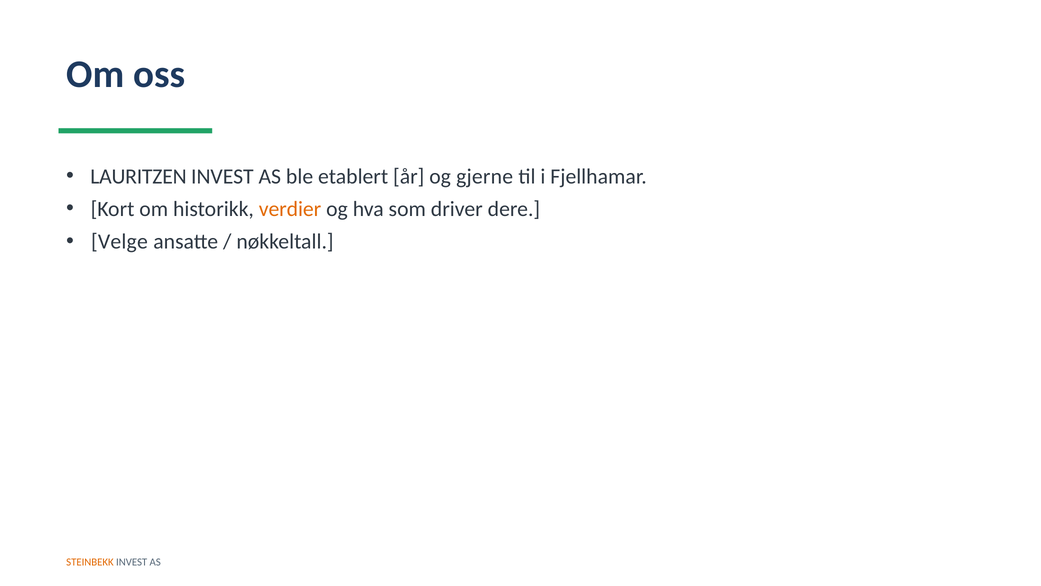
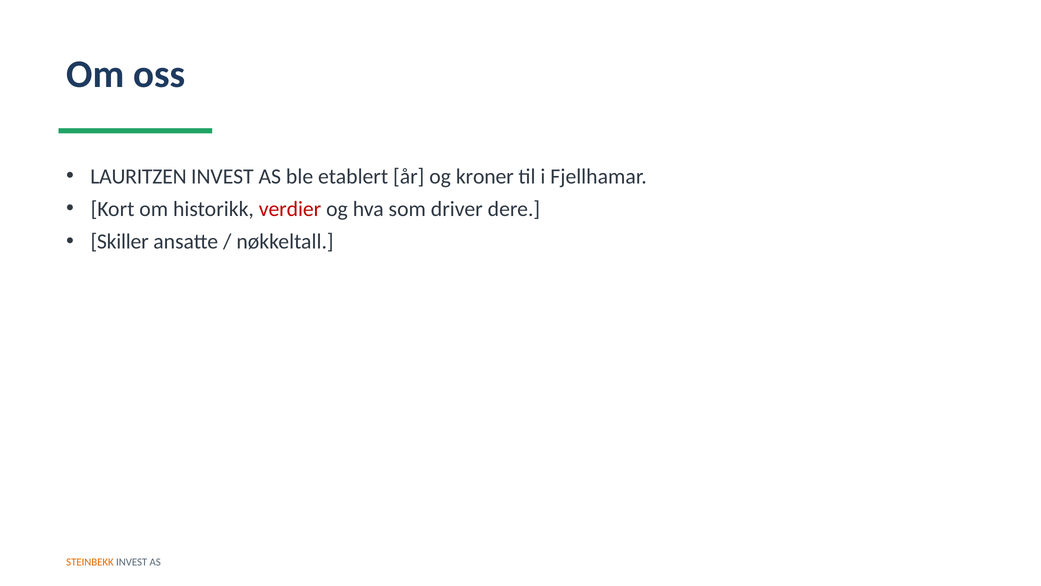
gjerne: gjerne -> kroner (485, 176)
verdier colour: orange -> red (290, 209)
Velge: Velge -> Skiller (120, 241)
